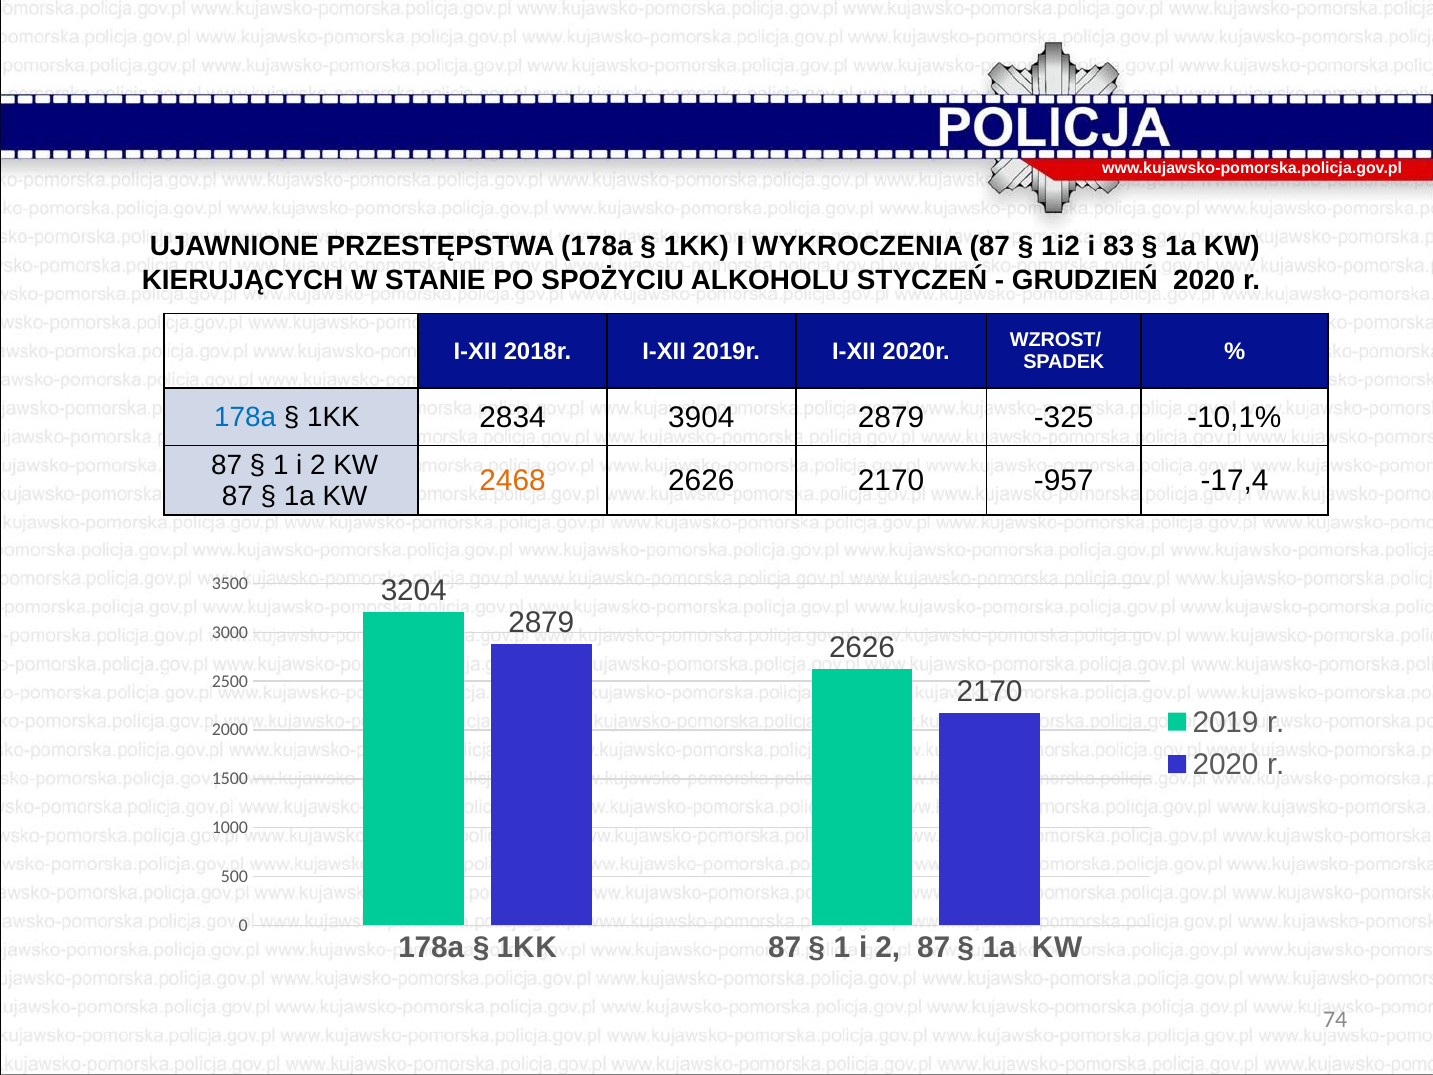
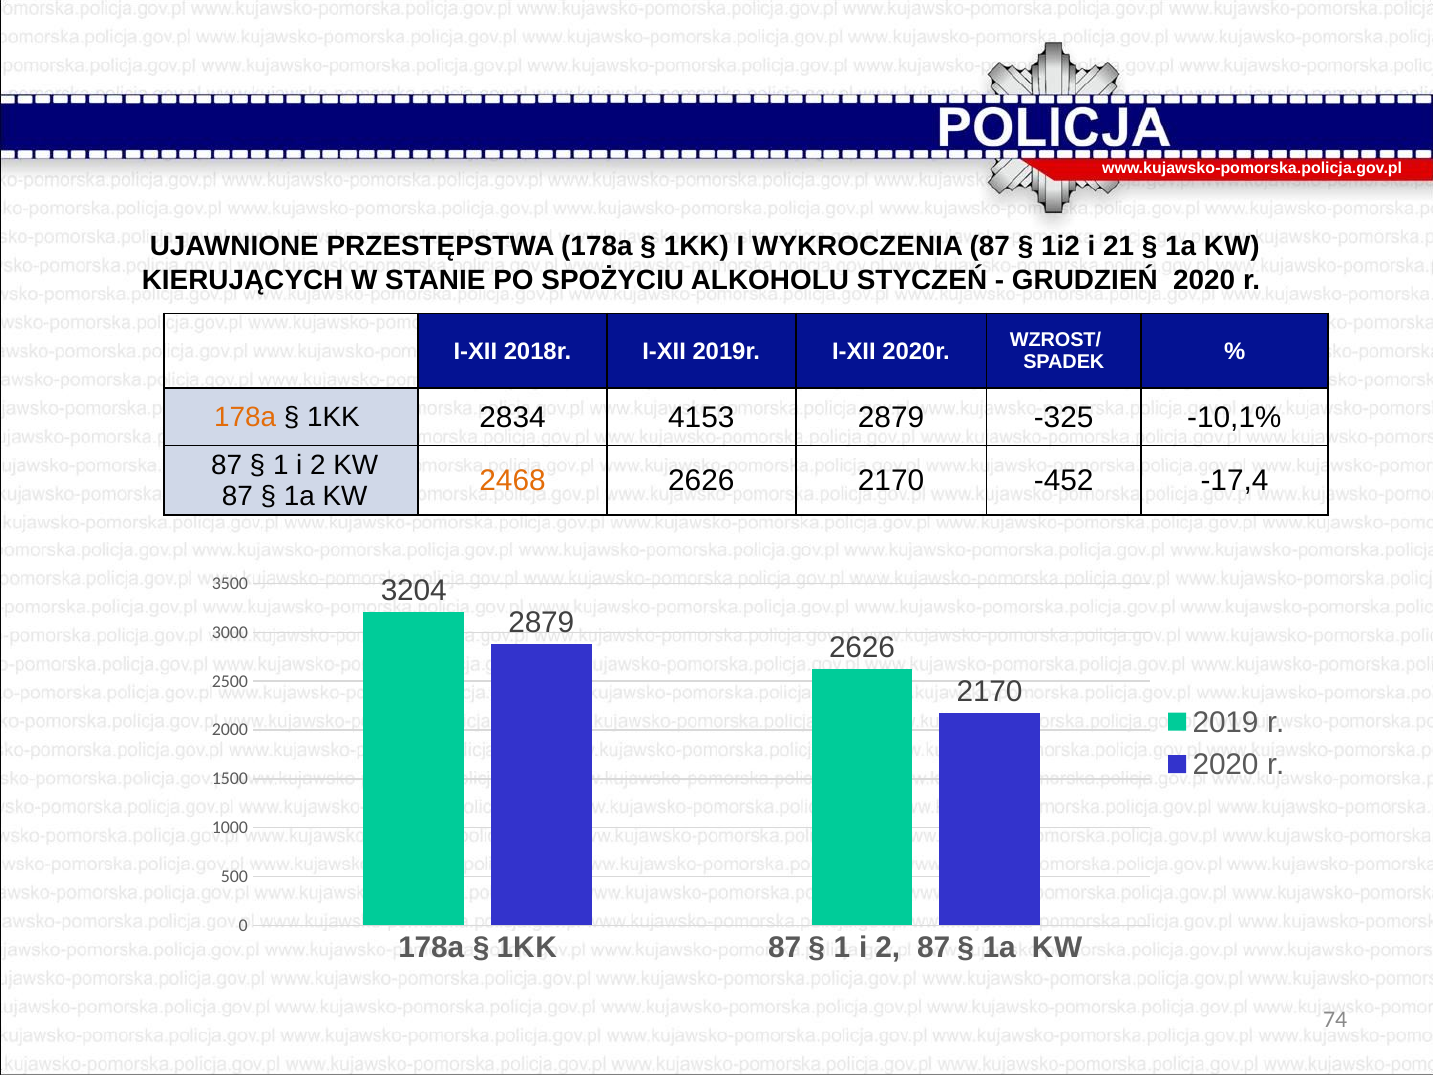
83: 83 -> 21 (1119, 246)
178a colour: blue -> orange (245, 417)
3904: 3904 -> 4153 (701, 417)
-957: -957 -> -452 (1064, 481)
